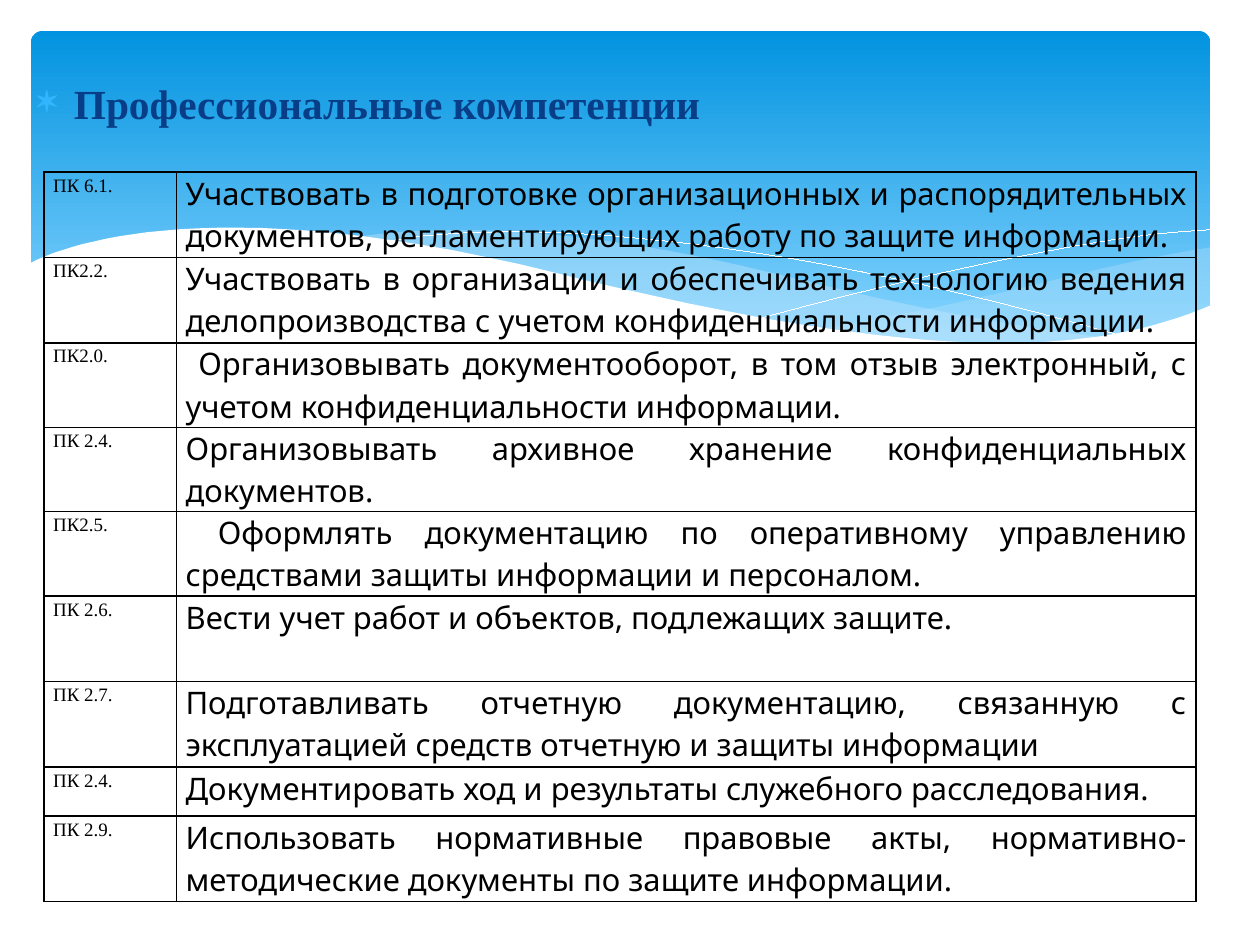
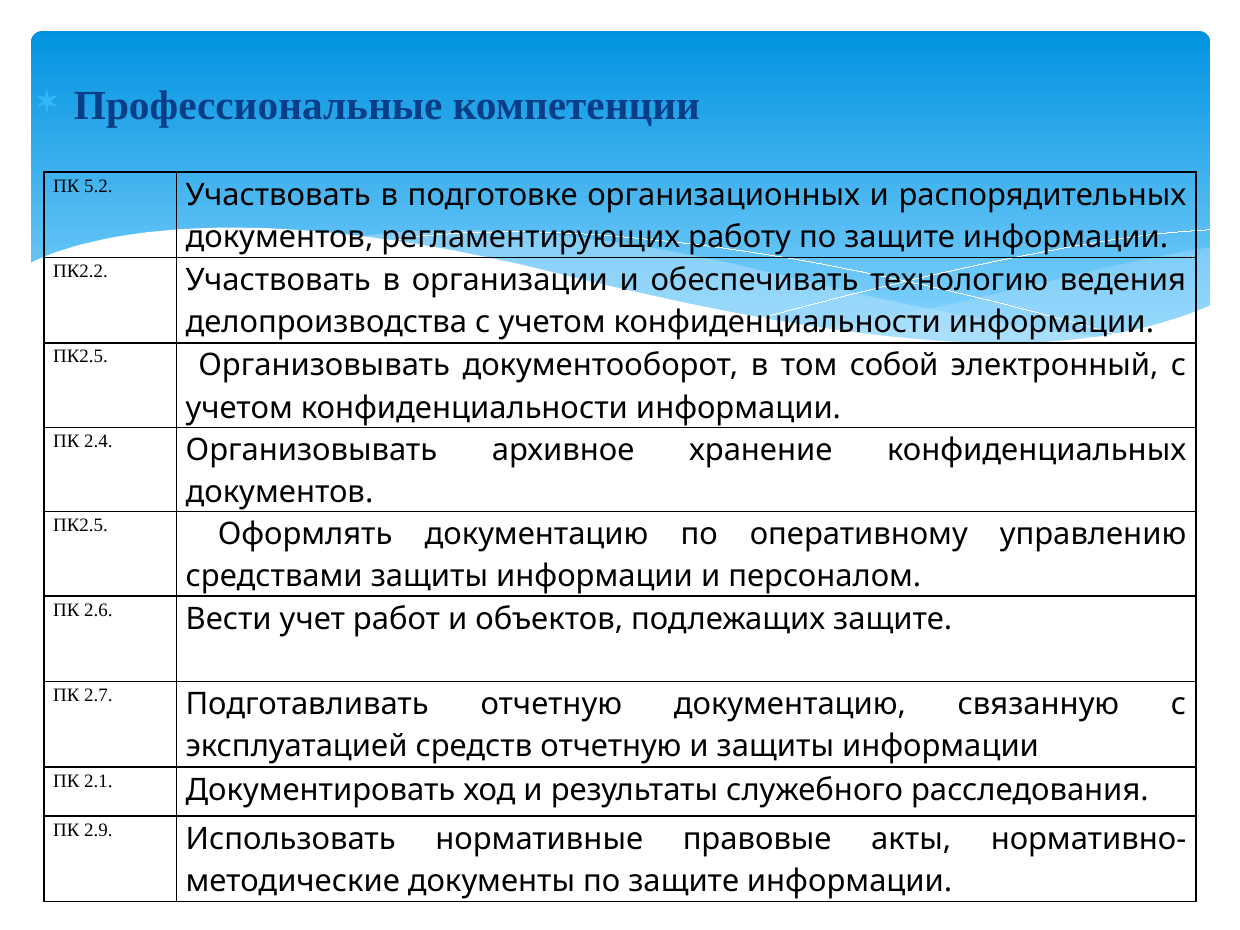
6.1: 6.1 -> 5.2 (98, 186)
ПК2.0: ПК2.0 -> ПК2.5 (81, 357)
отзыв: отзыв -> собой (894, 366)
2.4: 2.4 -> 2.1 (98, 781)
